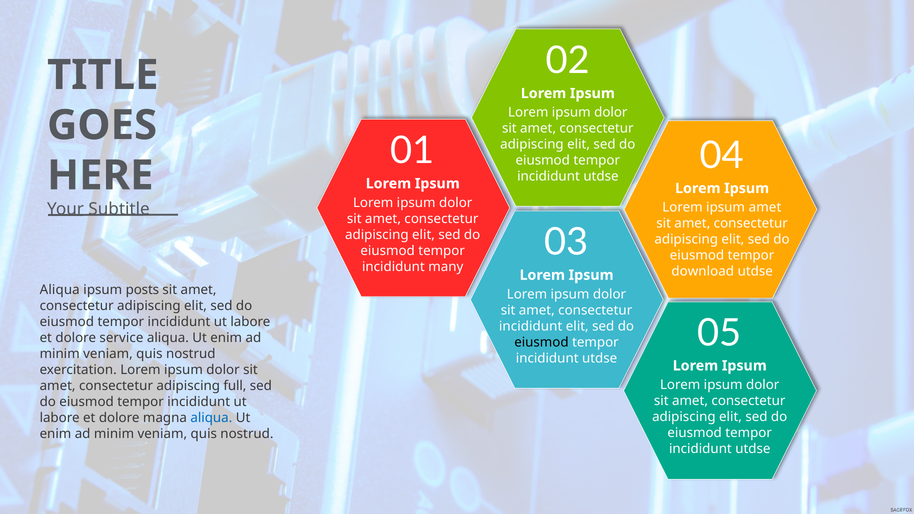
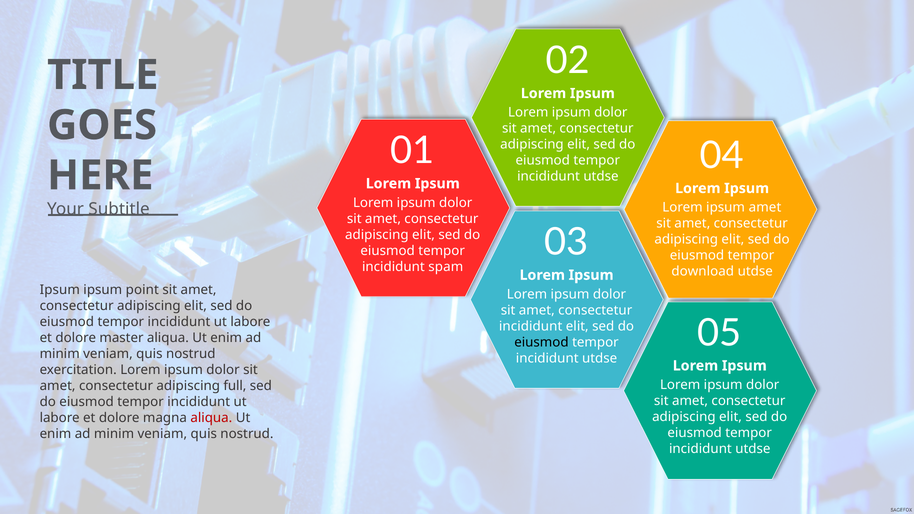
many: many -> spam (446, 267)
Aliqua: Aliqua -> Ipsum (60, 290)
posts: posts -> point (142, 290)
service: service -> master (121, 338)
aliqua colour: blue -> red (211, 418)
